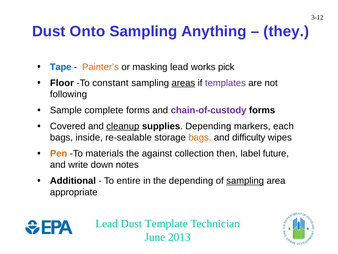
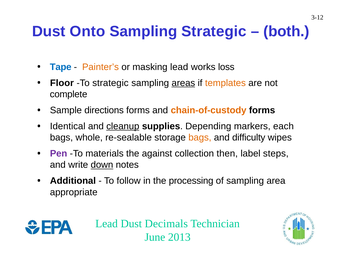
Sampling Anything: Anything -> Strategic (214, 31)
they: they -> both (286, 31)
pick: pick -> loss (226, 67)
To constant: constant -> strategic (110, 83)
templates colour: purple -> orange (225, 83)
following: following -> complete (69, 94)
complete: complete -> directions (104, 110)
chain-of-custody colour: purple -> orange (209, 110)
Covered: Covered -> Identical (68, 126)
inside: inside -> whole (89, 137)
Pen colour: orange -> purple (59, 153)
future: future -> steps (276, 153)
down underline: none -> present (102, 165)
entire: entire -> follow (129, 181)
the depending: depending -> processing (191, 181)
sampling underline: present -> none (245, 181)
Template: Template -> Decimals (166, 223)
